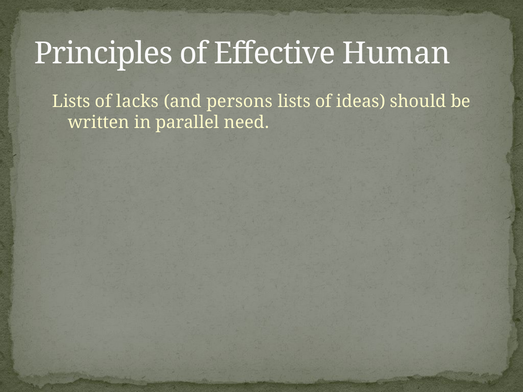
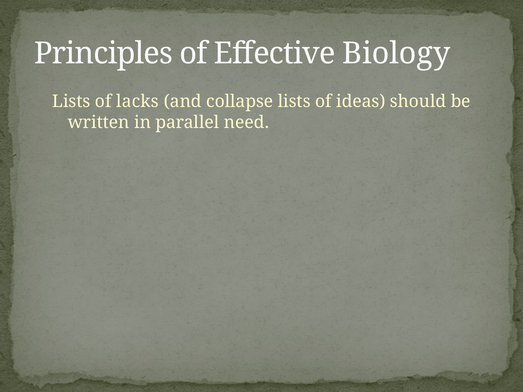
Human: Human -> Biology (396, 54)
persons: persons -> collapse (240, 101)
